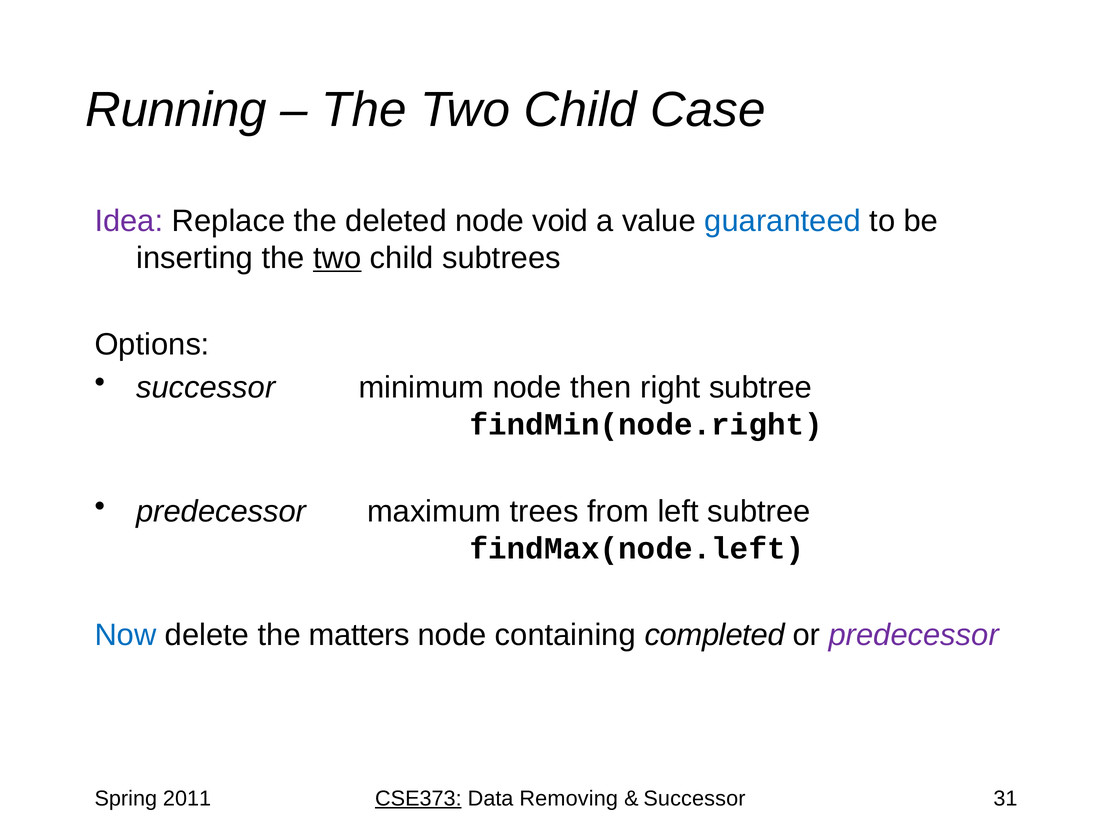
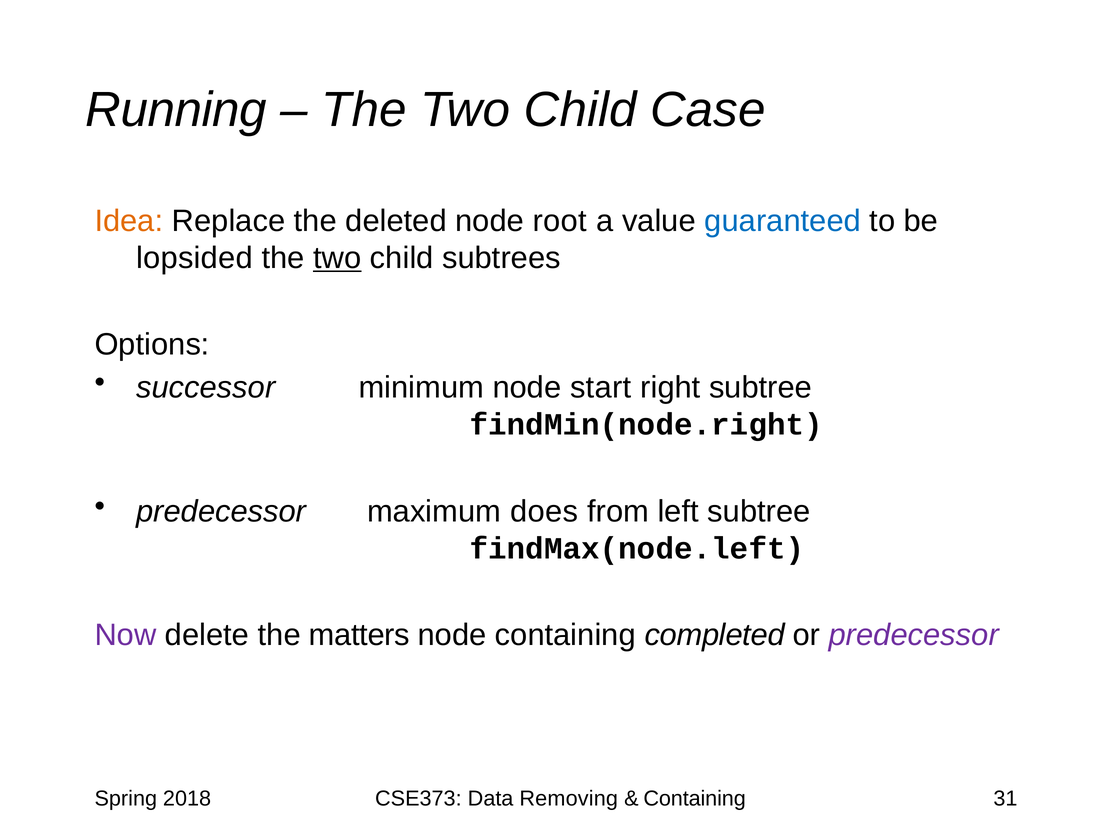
Idea colour: purple -> orange (129, 221)
void: void -> root (560, 221)
inserting: inserting -> lopsided (195, 258)
then: then -> start (601, 388)
trees: trees -> does (544, 511)
Now colour: blue -> purple (125, 635)
2011: 2011 -> 2018 (187, 798)
CSE373 underline: present -> none (418, 798)
Successor: Successor -> Containing (695, 798)
